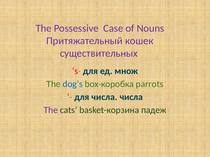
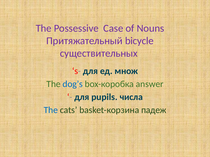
кошек: кошек -> bicycle (139, 41)
parrots: parrots -> answer (150, 84)
для числа: числа -> pupils (104, 97)
The colour: purple -> blue (51, 110)
